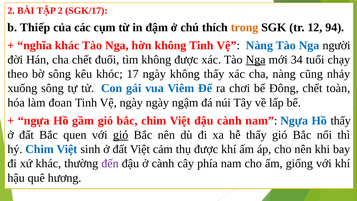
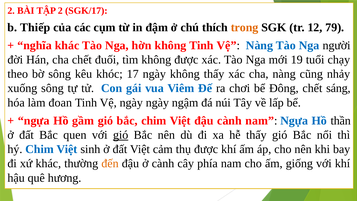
94: 94 -> 79 (335, 27)
Nga underline: present -> none (256, 60)
34: 34 -> 19 (297, 60)
toàn: toàn -> sáng (338, 88)
Hồ thấy: thấy -> thần (341, 121)
đến colour: purple -> orange (110, 163)
